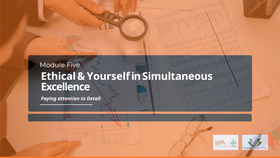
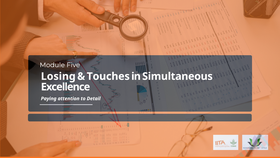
Ethical: Ethical -> Losing (58, 76)
Yourself: Yourself -> Touches (108, 76)
